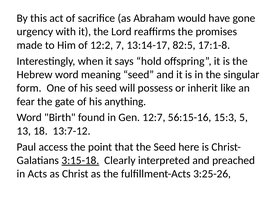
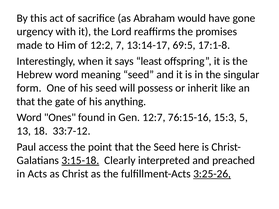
82:5: 82:5 -> 69:5 (184, 45)
hold: hold -> least (149, 61)
fear: fear -> that (26, 102)
Birth: Birth -> Ones (60, 118)
56:15-16: 56:15-16 -> 76:15-16 (190, 118)
13:7-12: 13:7-12 -> 33:7-12 (72, 131)
3:25-26 underline: none -> present (212, 174)
